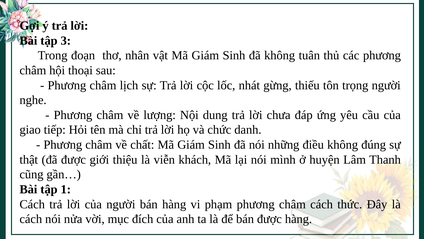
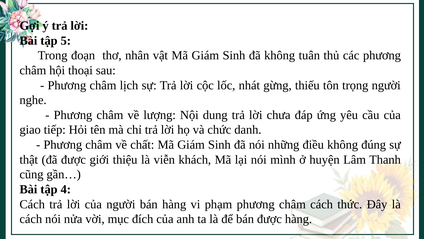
3: 3 -> 5 (66, 41)
1: 1 -> 4 (66, 189)
